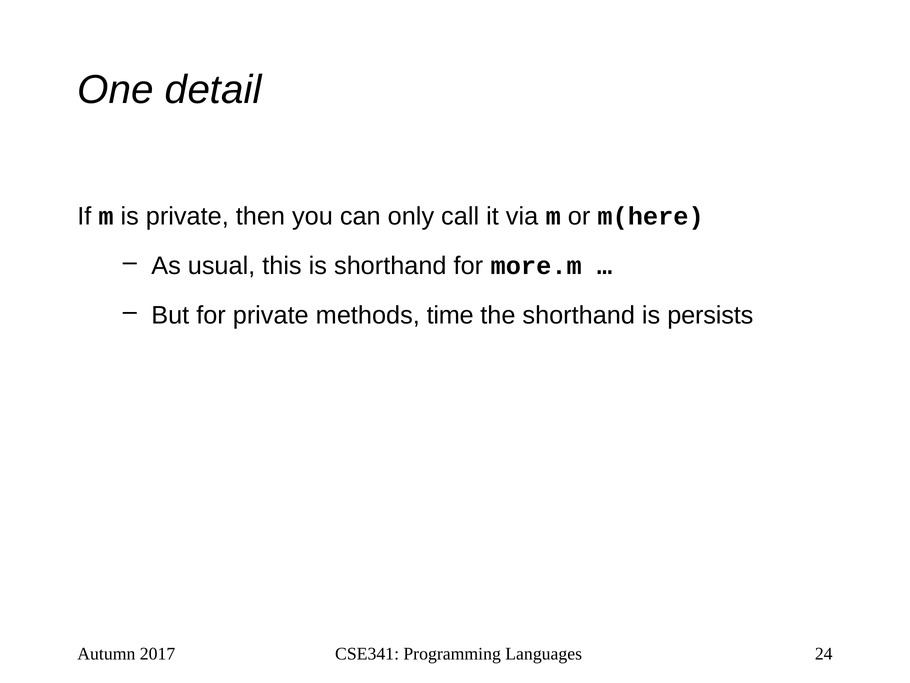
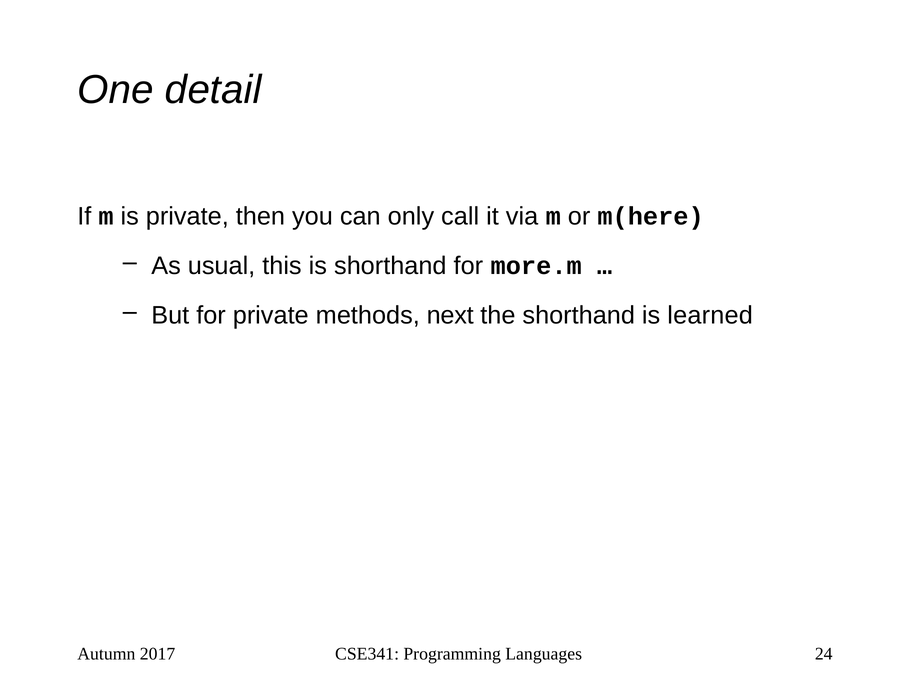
time: time -> next (450, 315)
persists: persists -> learned (710, 315)
